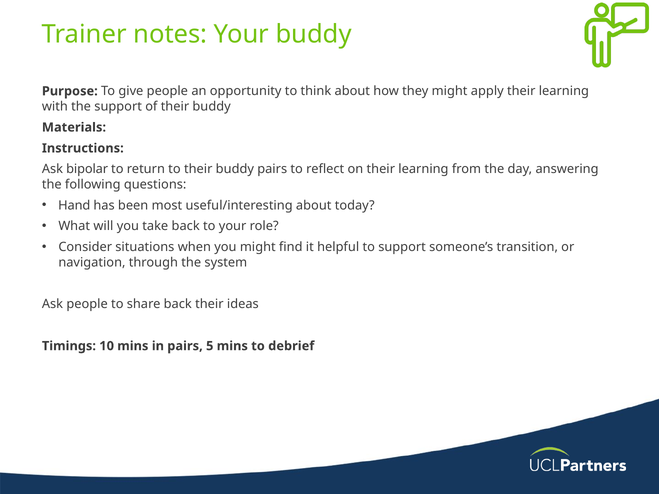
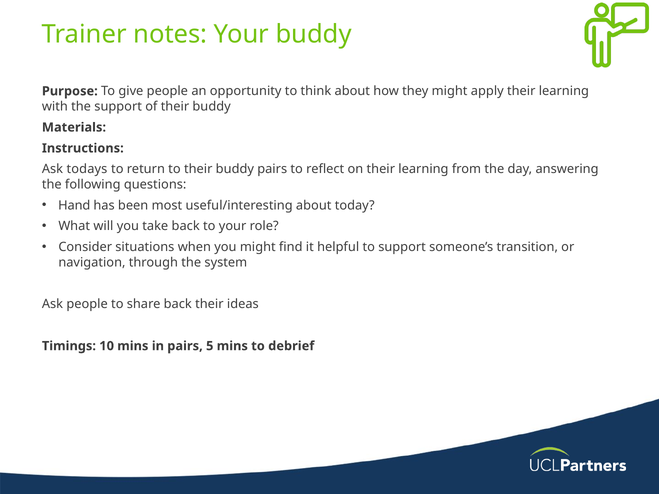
bipolar: bipolar -> todays (87, 169)
